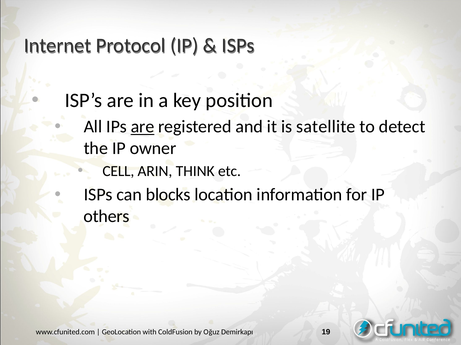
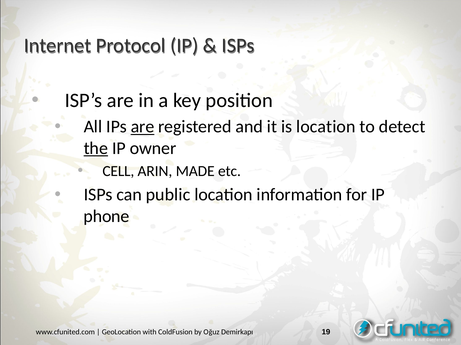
is satellite: satellite -> location (326, 127)
the underline: none -> present (96, 149)
THINK: THINK -> MADE (195, 171)
blocks: blocks -> public (168, 195)
others: others -> phone (107, 217)
